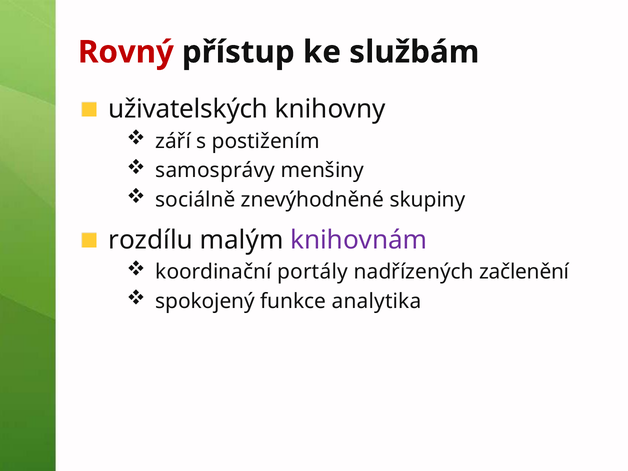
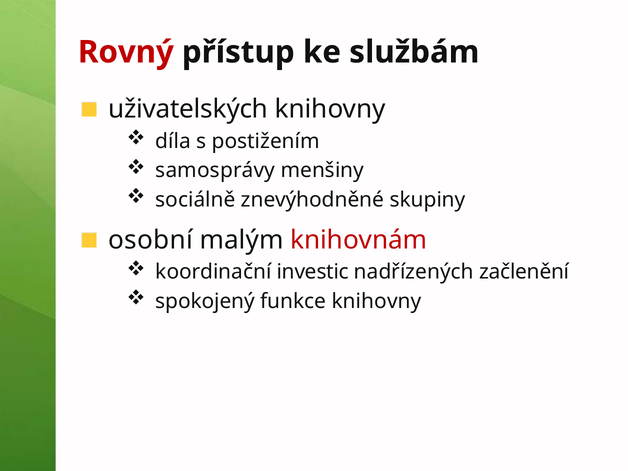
září: září -> díla (173, 141)
rozdílu: rozdílu -> osobní (151, 240)
knihovnám colour: purple -> red (359, 240)
portály: portály -> investic (313, 272)
funkce analytika: analytika -> knihovny (377, 301)
